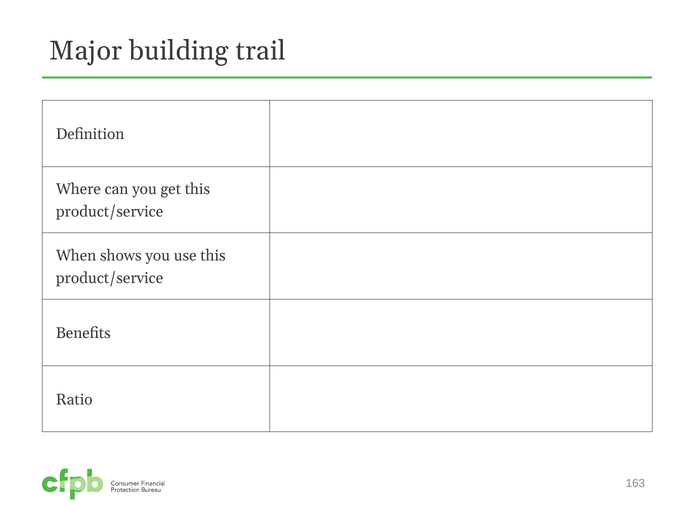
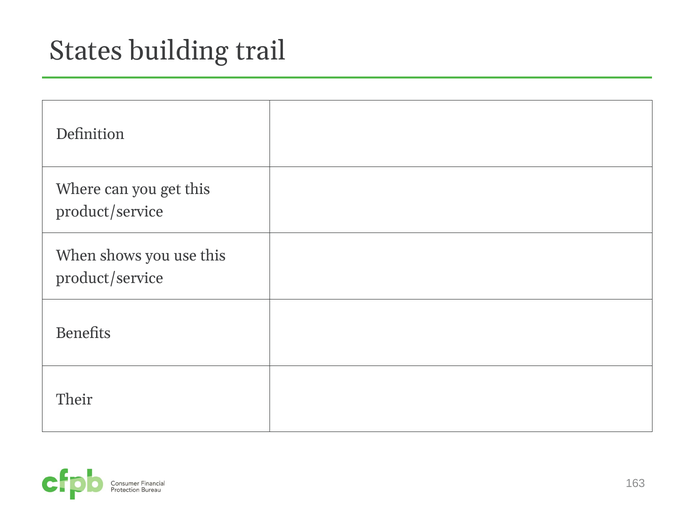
Major: Major -> States (86, 51)
Ratio: Ratio -> Their (74, 399)
